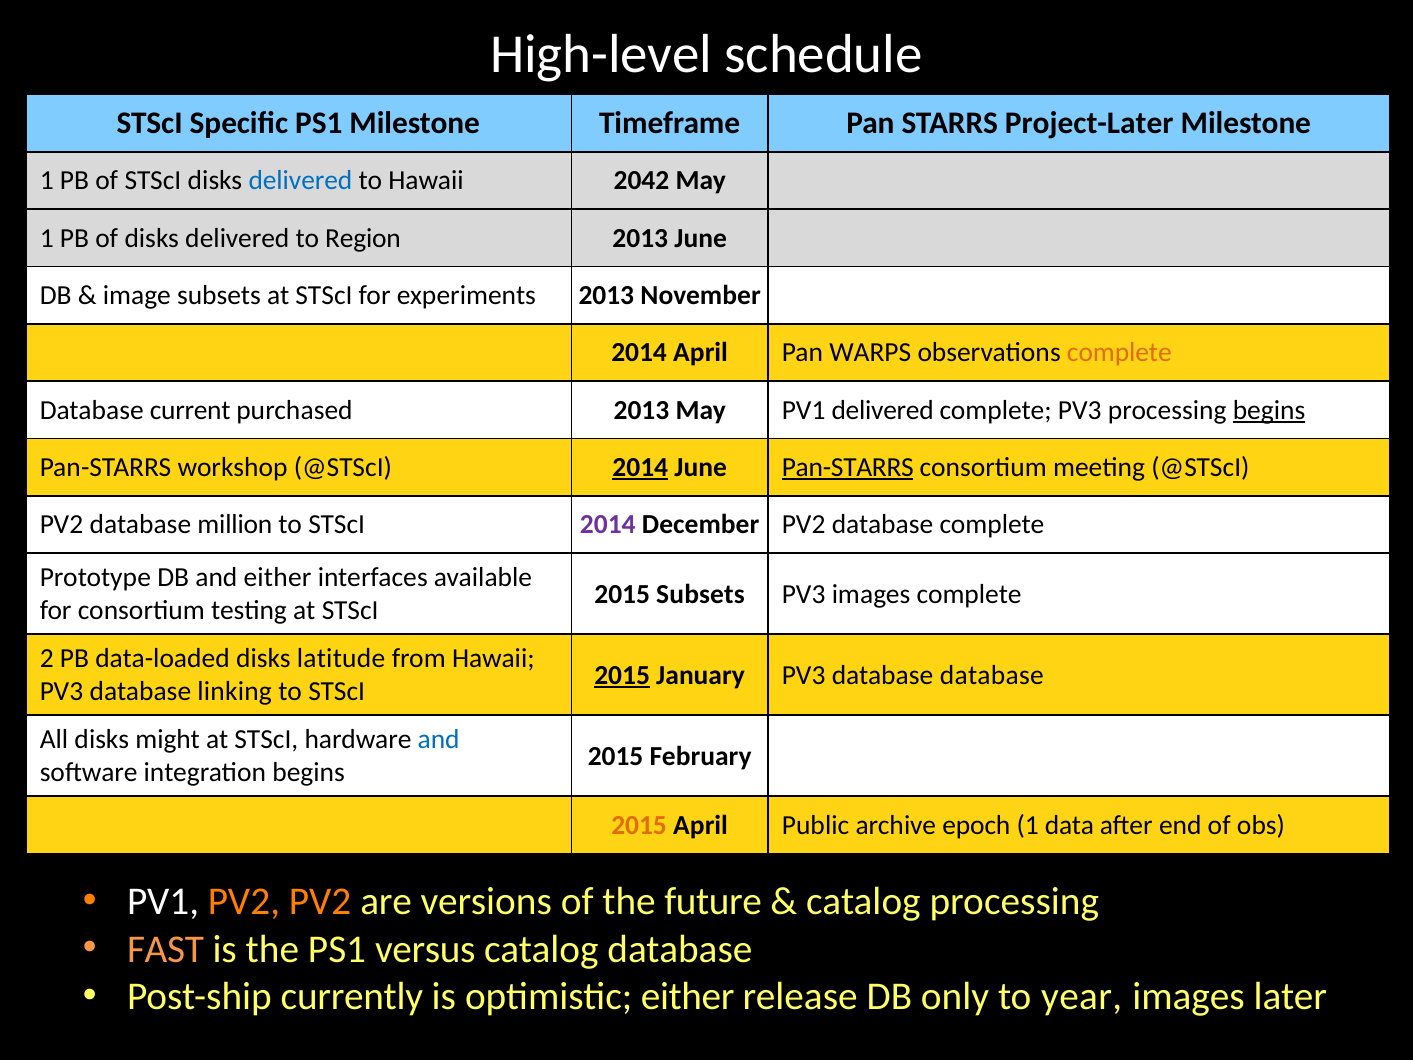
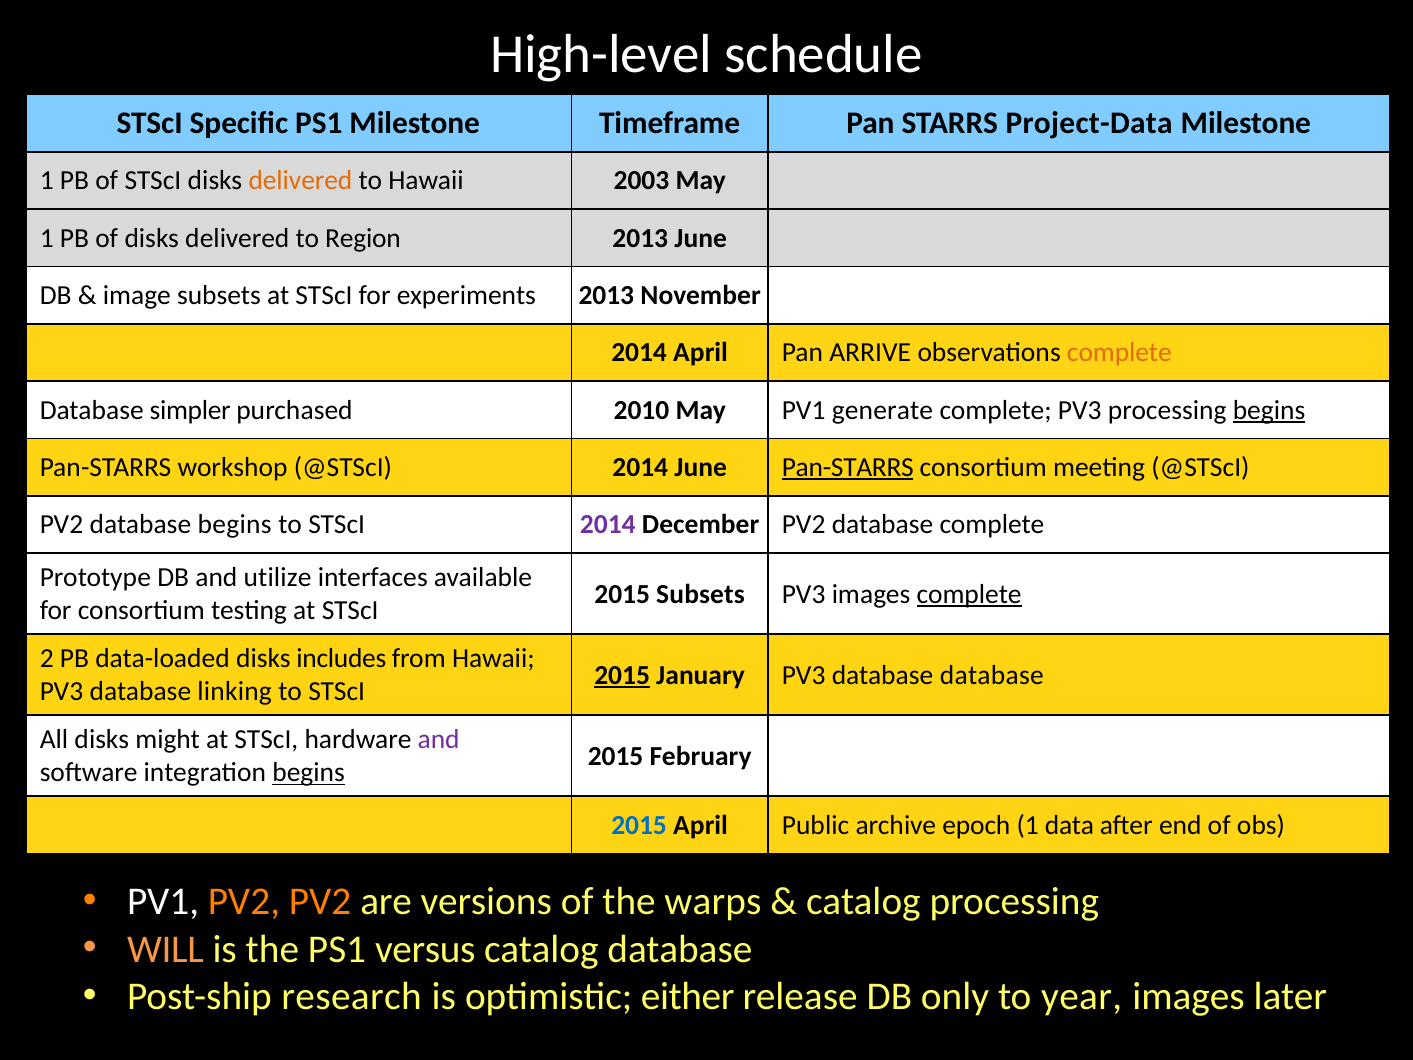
Project-Later: Project-Later -> Project-Data (1089, 124)
delivered colour: blue -> orange (300, 181)
2042: 2042 -> 2003 (641, 181)
WARPS: WARPS -> ARRIVE (870, 353)
current: current -> simpler (190, 410)
purchased 2013: 2013 -> 2010 (641, 410)
PV1 delivered: delivered -> generate (882, 410)
2014 underline: present -> none (640, 467)
database million: million -> begins (235, 525)
and either: either -> utilize (278, 577)
complete underline: none -> present (969, 594)
latitude: latitude -> includes (341, 658)
and colour: blue -> purple (439, 739)
begins underline: none -> present (309, 773)
2015 colour: orange -> blue (639, 825)
future: future -> warps (713, 902)
FAST: FAST -> WILL (165, 949)
currently: currently -> research (352, 996)
